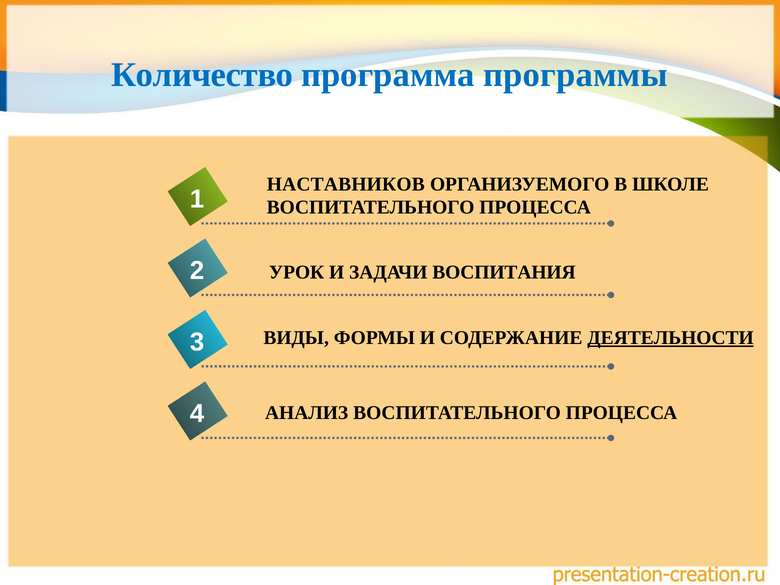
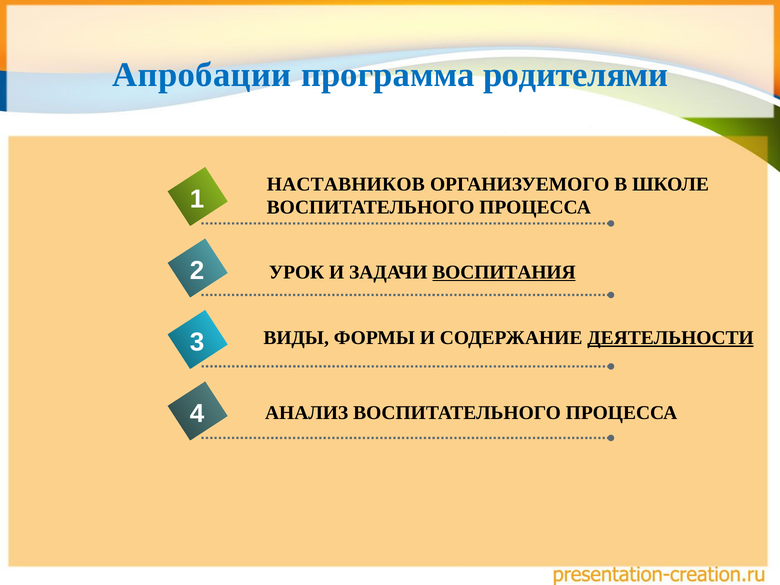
Количество: Количество -> Апробации (202, 75)
программы: программы -> родителями (576, 75)
ВОСПИТАНИЯ underline: none -> present (504, 272)
